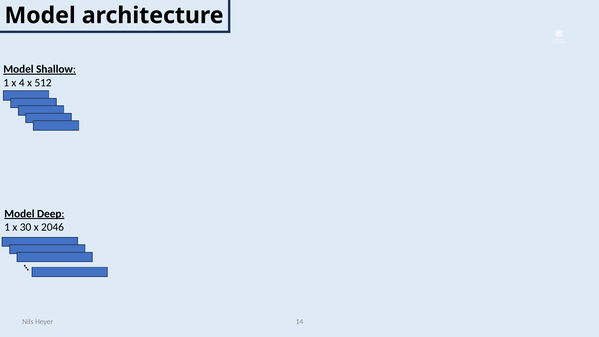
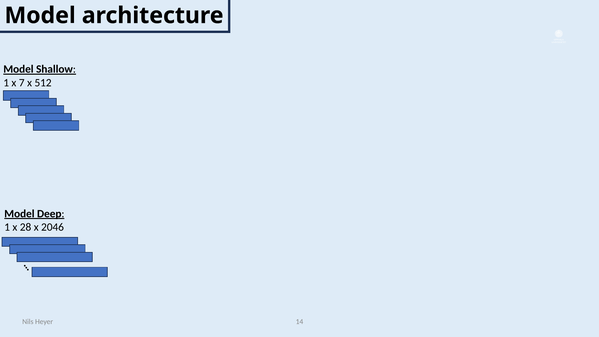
4: 4 -> 7 (22, 83)
30: 30 -> 28 (26, 227)
